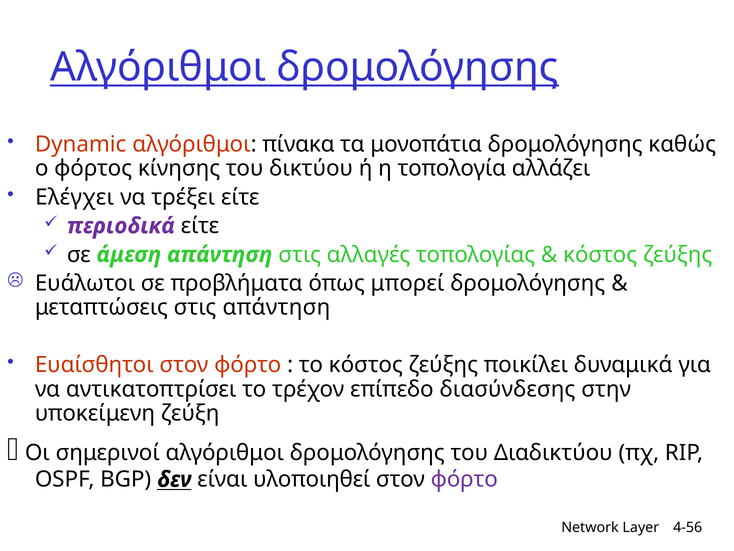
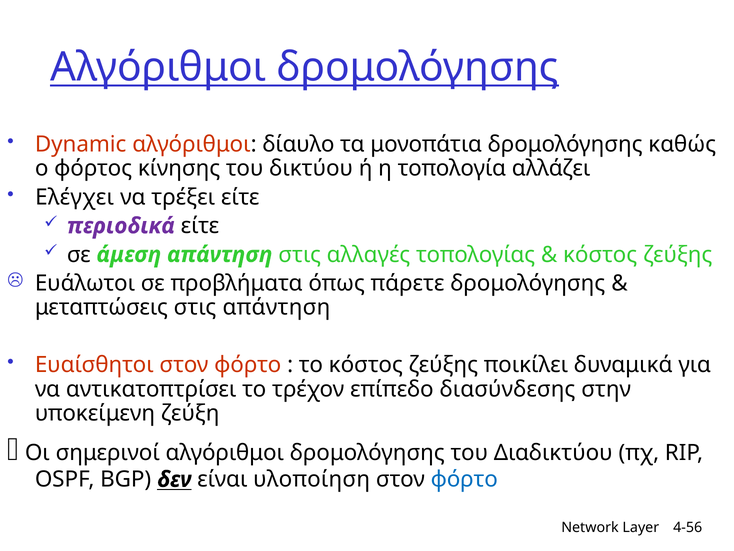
πίνακα: πίνακα -> δίαυλο (298, 144)
μπορεί: μπορεί -> πάρετε (408, 283)
υλοποιηθεί: υλοποιηθεί -> υλοποίηση (312, 479)
φόρτο colour: purple -> blue (464, 479)
